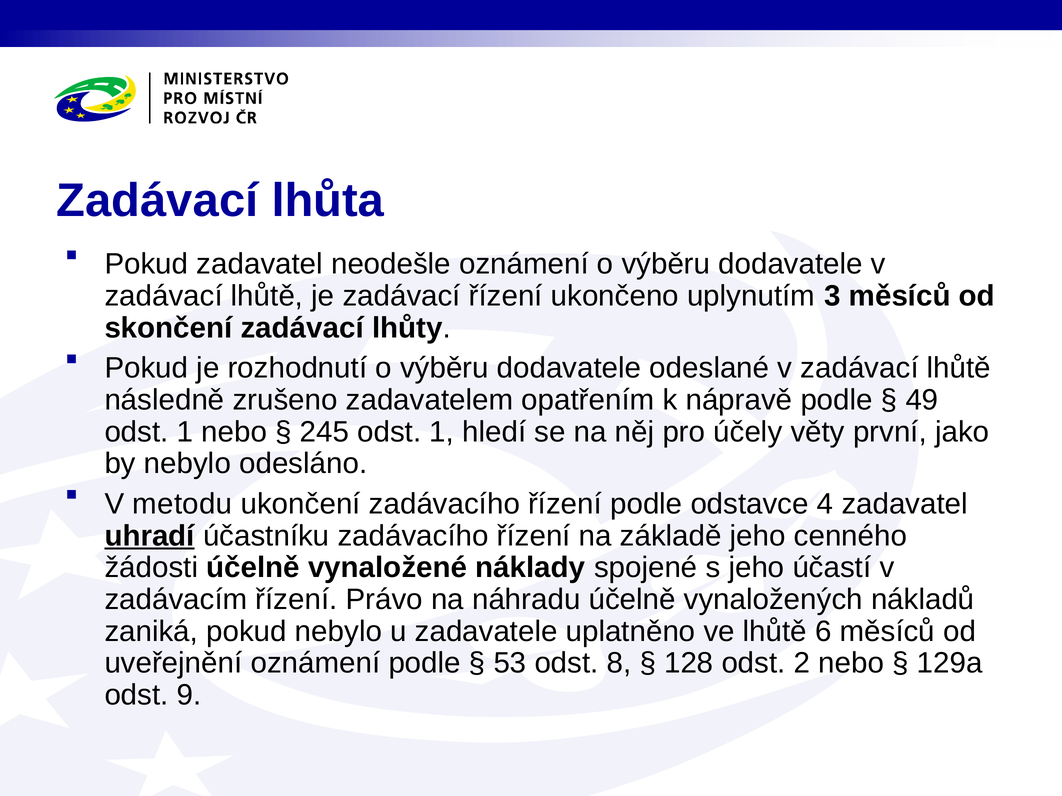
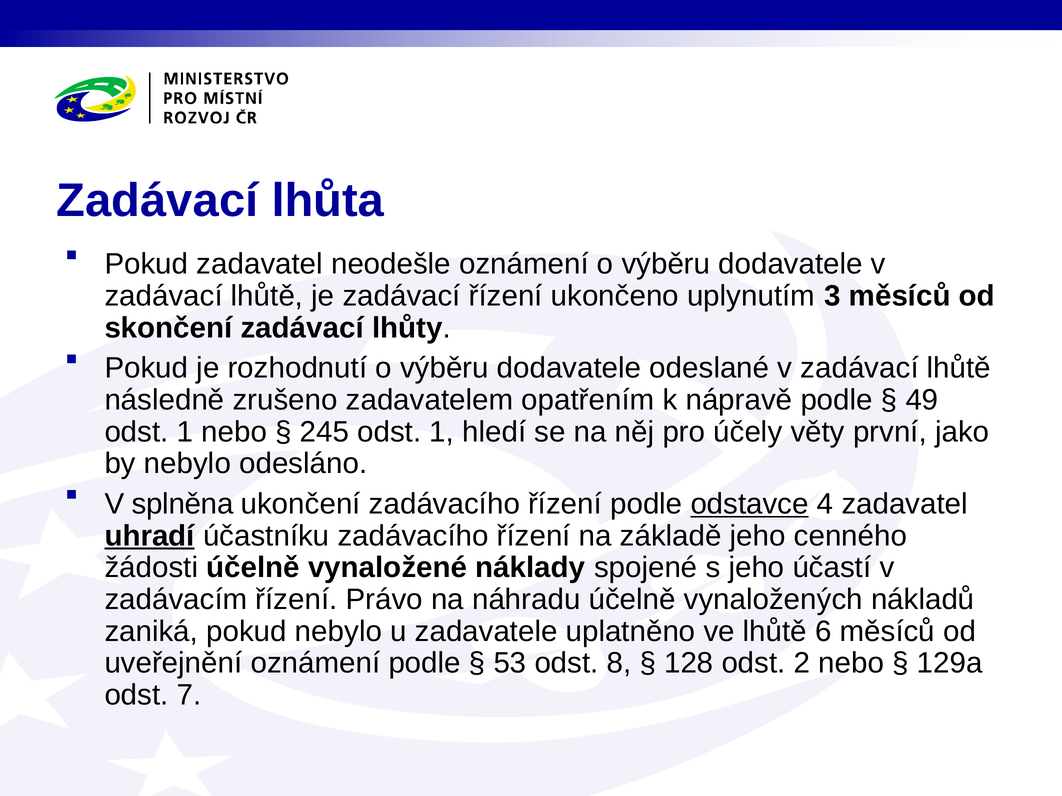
metodu: metodu -> splněna (183, 504)
odstavce underline: none -> present (750, 504)
9: 9 -> 7 (189, 696)
